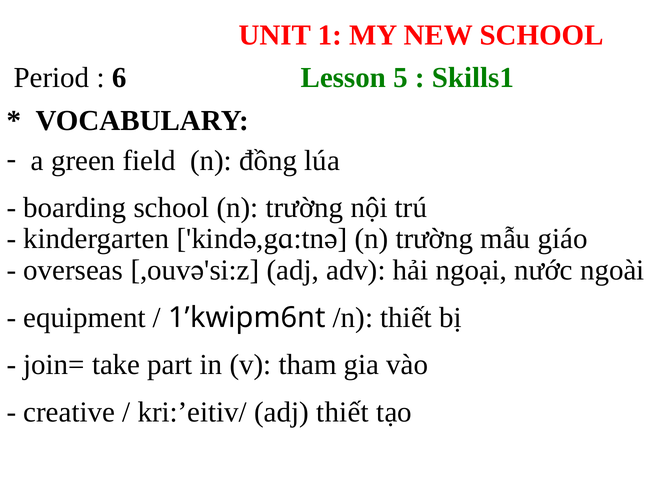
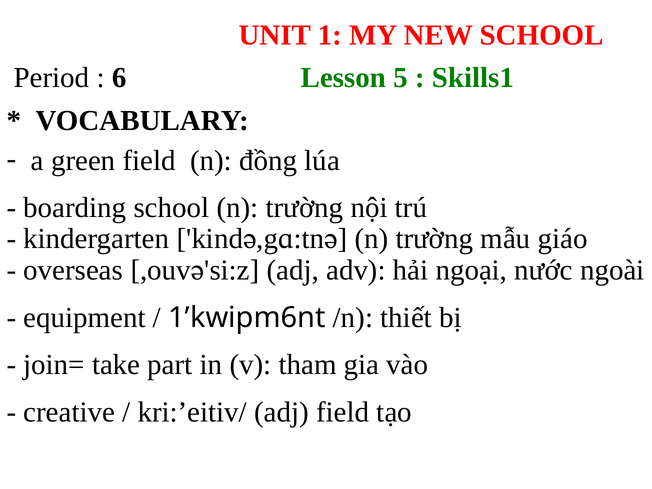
adj thiết: thiết -> field (343, 412)
